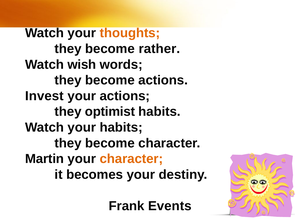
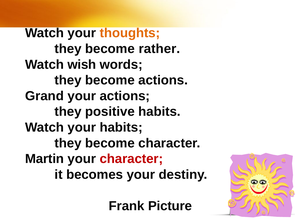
Invest: Invest -> Grand (44, 96)
optimist: optimist -> positive (110, 112)
character colour: orange -> red (131, 159)
Events: Events -> Picture (170, 206)
